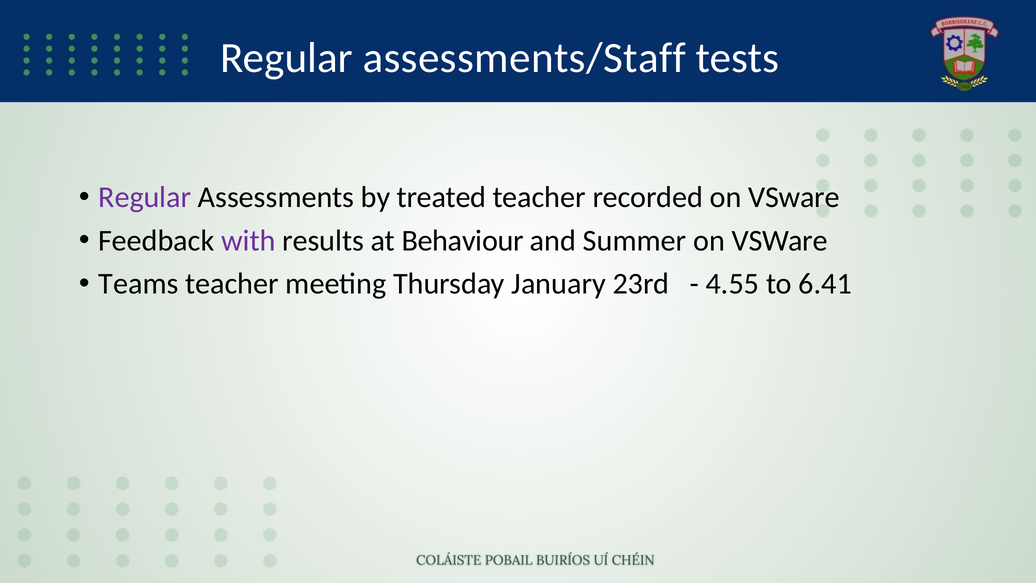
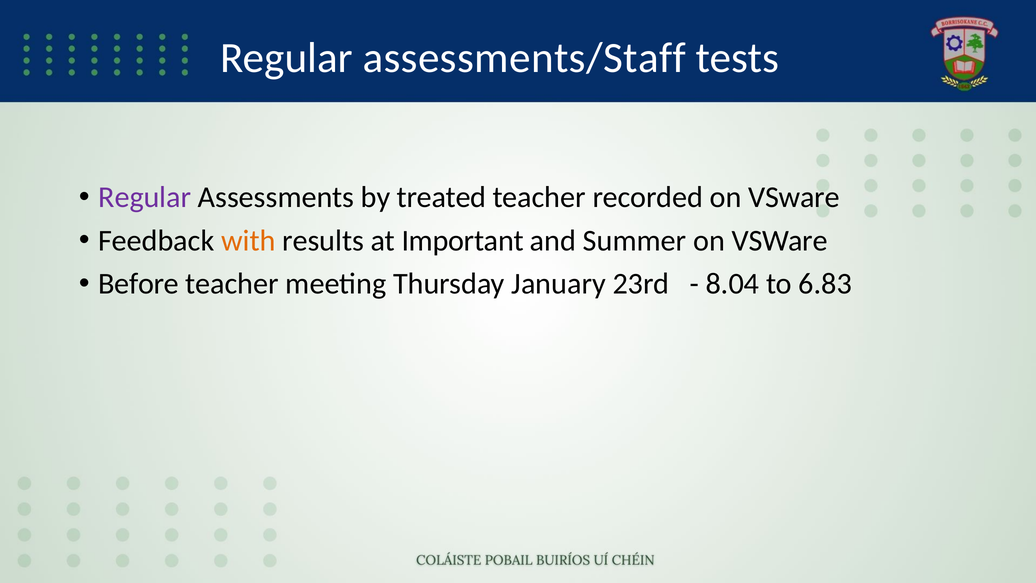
with colour: purple -> orange (248, 240)
Behaviour: Behaviour -> Important (463, 240)
Teams: Teams -> Before (139, 284)
4.55: 4.55 -> 8.04 (732, 284)
6.41: 6.41 -> 6.83 (825, 284)
